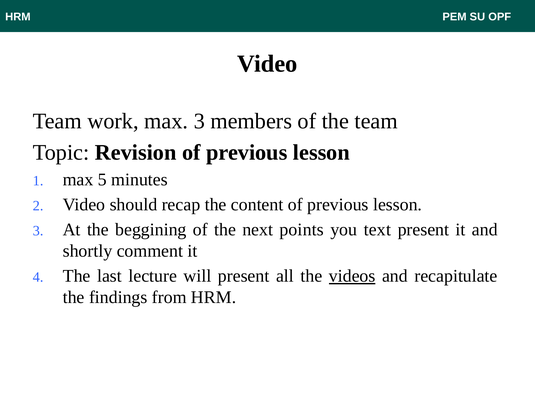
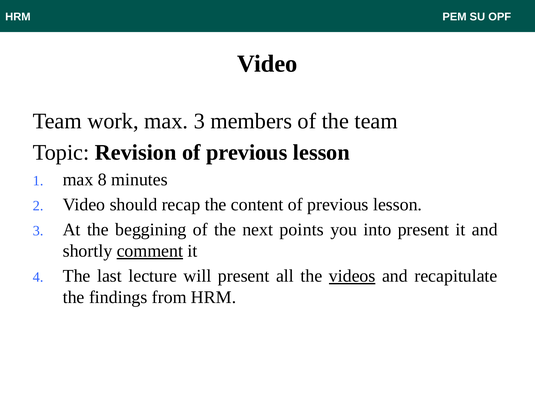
5: 5 -> 8 (102, 180)
text: text -> into (377, 230)
comment underline: none -> present (150, 251)
